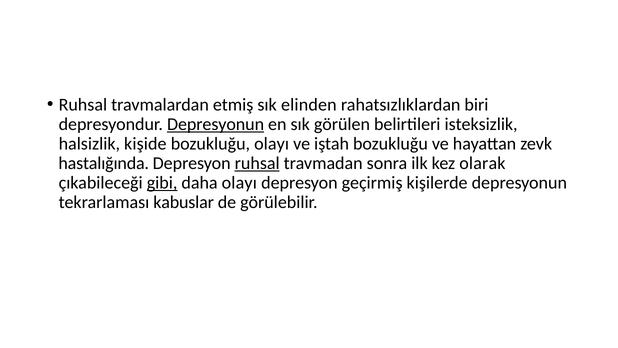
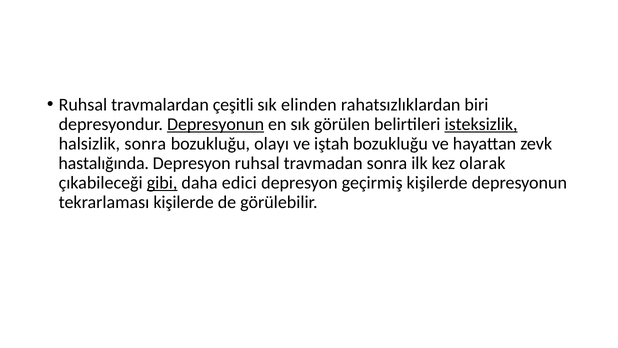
etmiş: etmiş -> çeşitli (233, 104)
isteksizlik underline: none -> present (481, 124)
halsizlik kişide: kişide -> sonra (145, 143)
ruhsal underline: present -> none (257, 163)
daha olayı: olayı -> edici (239, 182)
tekrarlaması kabuslar: kabuslar -> kişilerde (184, 202)
